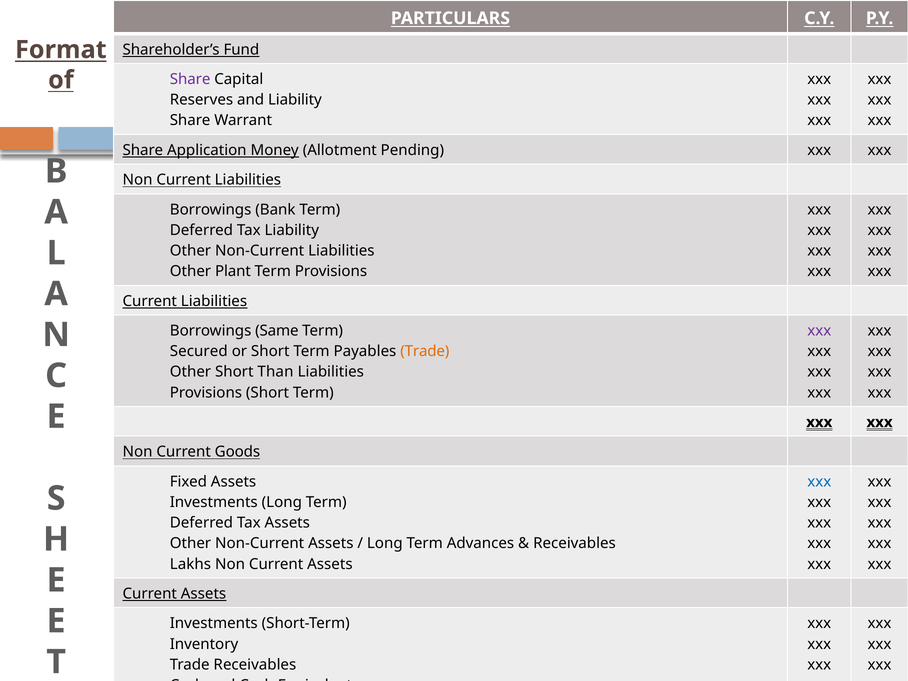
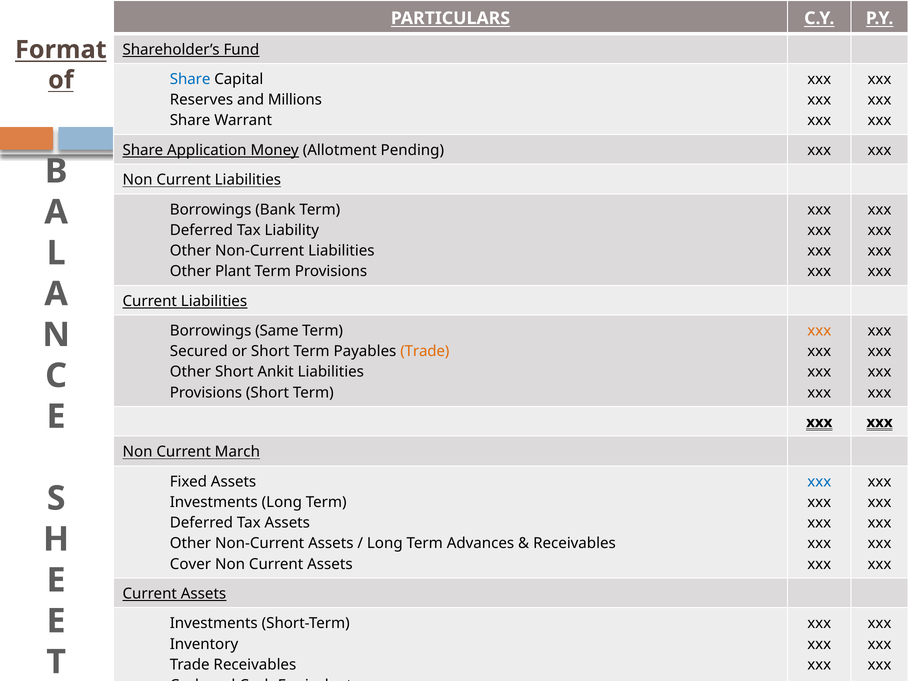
Share colour: purple -> blue (190, 79)
and Liability: Liability -> Millions (295, 100)
xxx colour: purple -> orange (819, 331)
Than: Than -> Ankit (276, 372)
Goods: Goods -> March (237, 452)
Lakhs: Lakhs -> Cover (190, 564)
